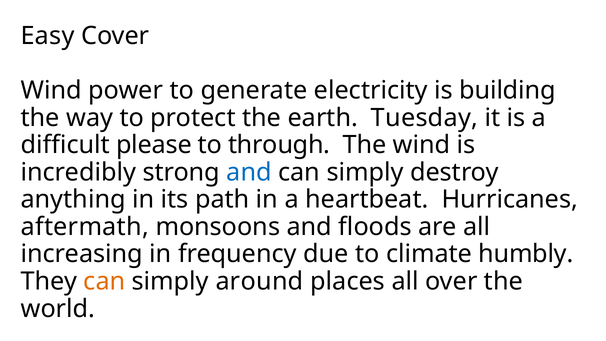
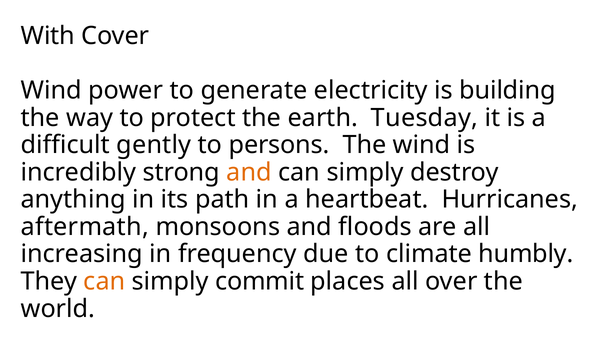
Easy: Easy -> With (48, 36)
please: please -> gently (154, 145)
through: through -> persons (279, 145)
and colour: blue -> orange (249, 172)
around: around -> commit (260, 281)
